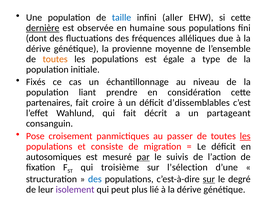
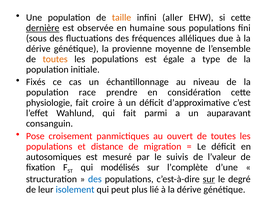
taille colour: blue -> orange (122, 18)
dont: dont -> sous (36, 38)
liant: liant -> race (87, 92)
partenaires: partenaires -> physiologie (49, 103)
d’dissemblables: d’dissemblables -> d’approximative (199, 103)
décrit: décrit -> parmi (156, 113)
partageant: partageant -> auparavant (229, 113)
passer: passer -> ouvert (180, 136)
les underline: present -> none (245, 136)
consiste: consiste -> distance (107, 147)
par underline: present -> none (143, 157)
l’action: l’action -> l’valeur (222, 157)
troisième: troisième -> modélisés (120, 167)
l’sélection: l’sélection -> l’complète (188, 167)
isolement colour: purple -> blue (75, 190)
